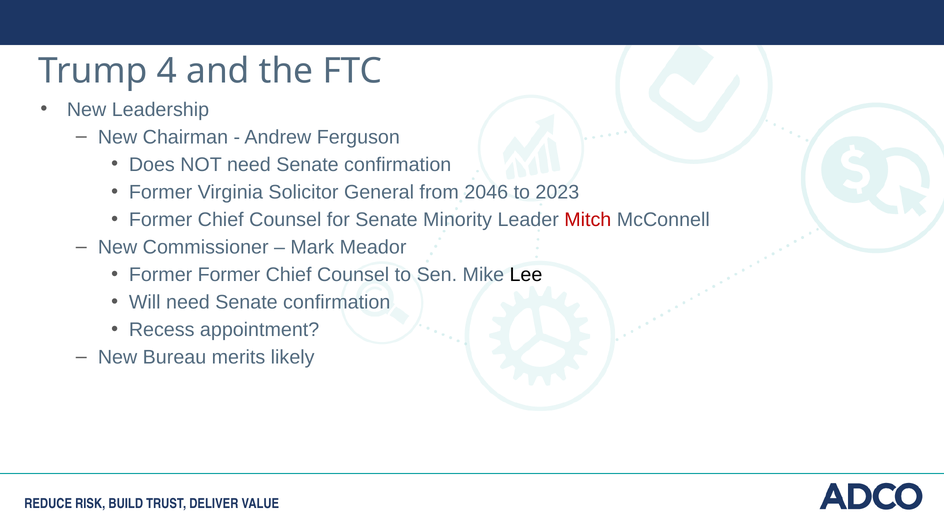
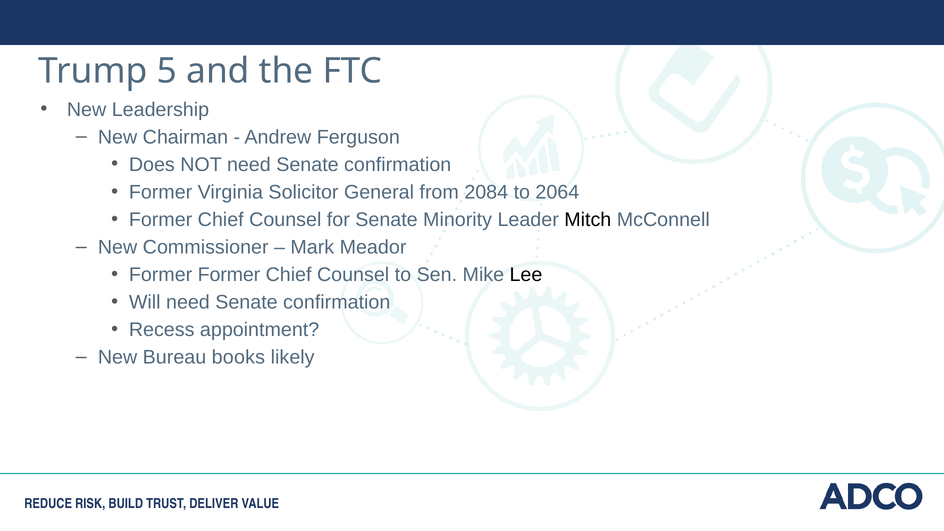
4: 4 -> 5 (167, 71)
2046: 2046 -> 2084 (486, 192)
2023: 2023 -> 2064 (557, 192)
Mitch colour: red -> black (588, 220)
merits: merits -> books (238, 357)
